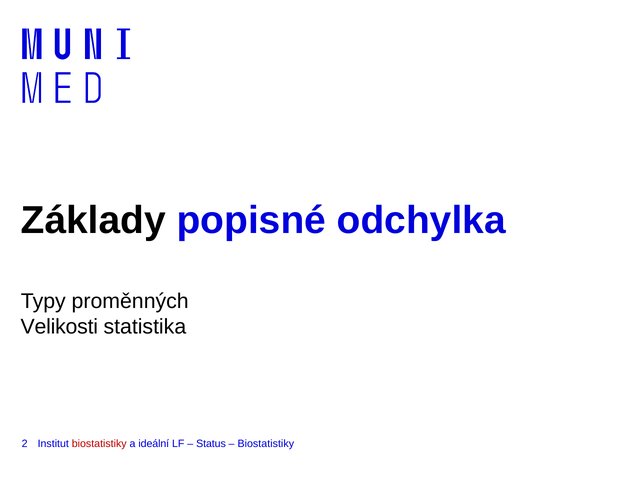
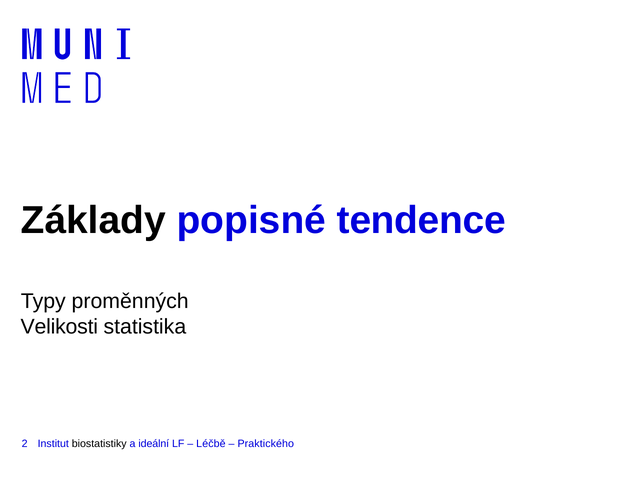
odchylka: odchylka -> tendence (421, 221)
biostatistiky colour: red -> black (99, 444)
Status: Status -> Léčbě (211, 444)
Biostatistiky: Biostatistiky -> Praktického (266, 444)
